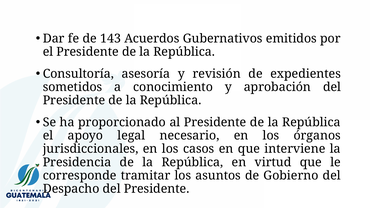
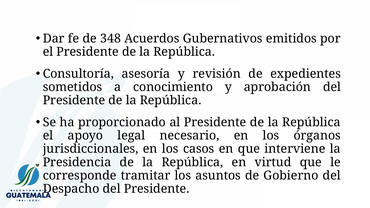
143: 143 -> 348 (111, 39)
